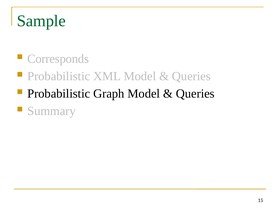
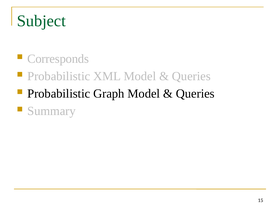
Sample: Sample -> Subject (41, 21)
